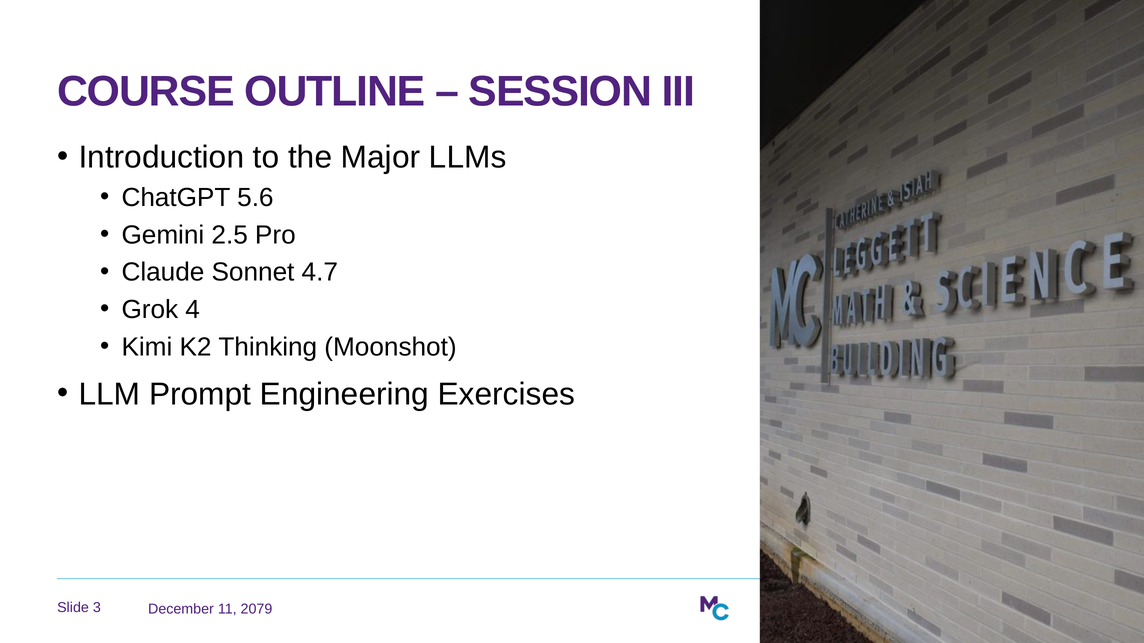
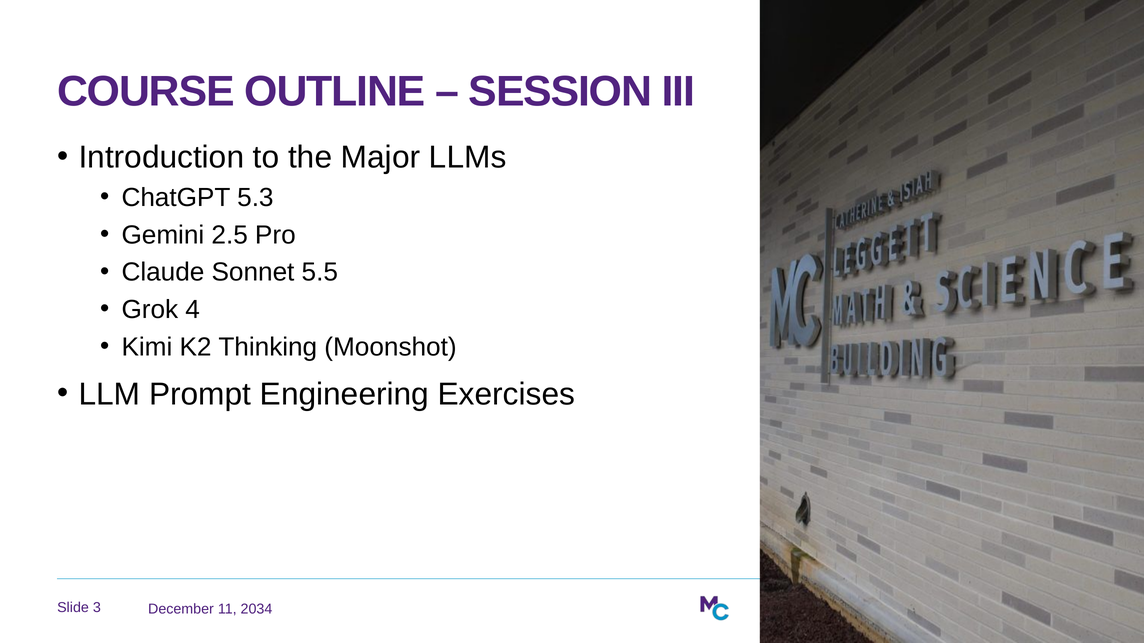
5.6: 5.6 -> 5.3 (255, 198)
4.7: 4.7 -> 5.5 (320, 273)
2079: 2079 -> 2034 (256, 610)
